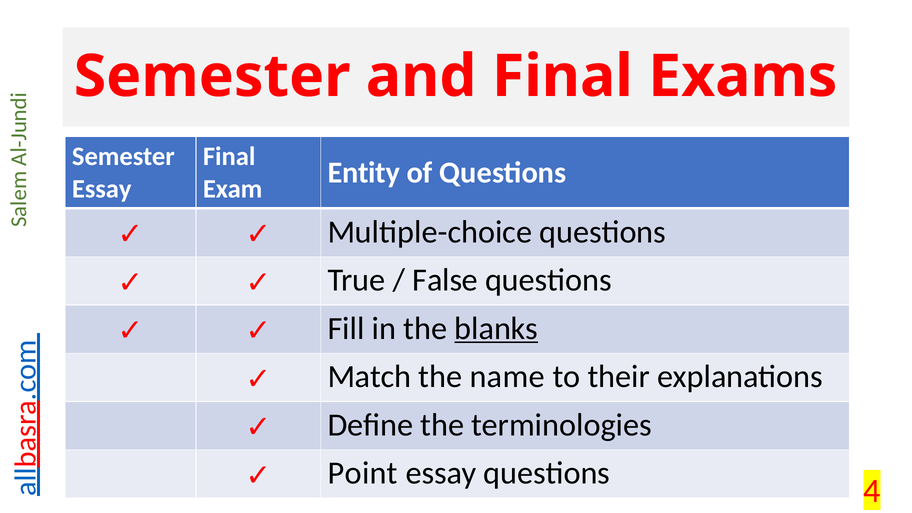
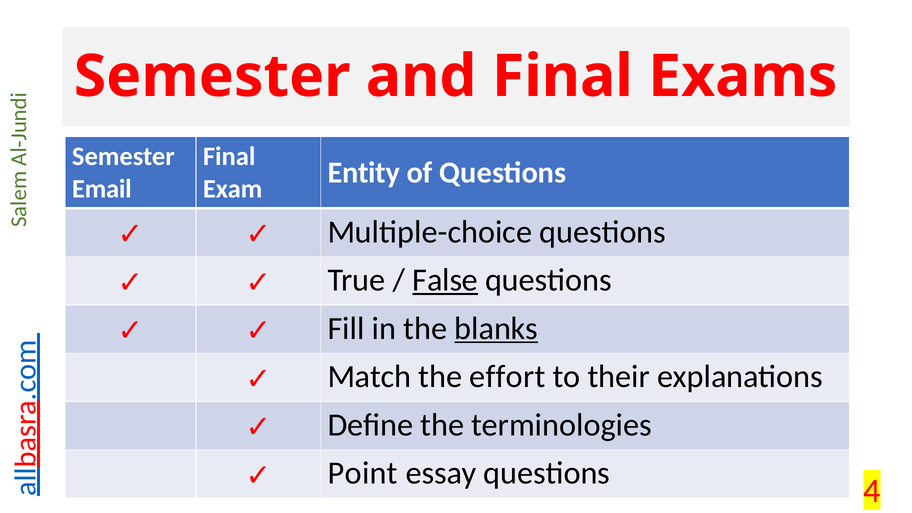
Essay: Essay -> Email (102, 189)
False underline: none -> present (445, 280)
name: name -> effort (507, 377)
